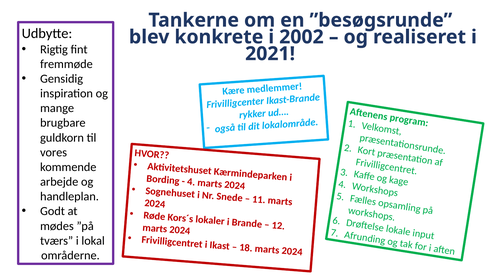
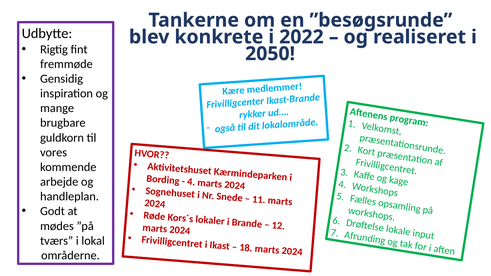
2002: 2002 -> 2022 (301, 37)
2021: 2021 -> 2050 (270, 54)
